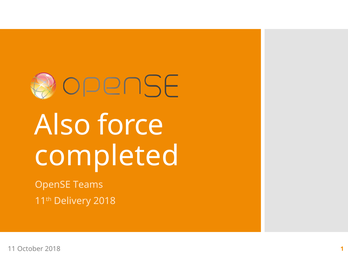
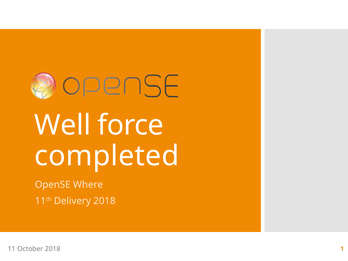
Also: Also -> Well (63, 125)
Teams: Teams -> Where (88, 185)
